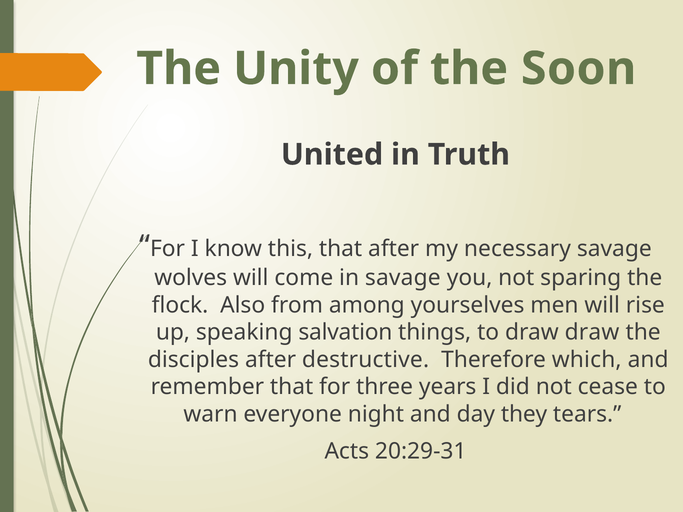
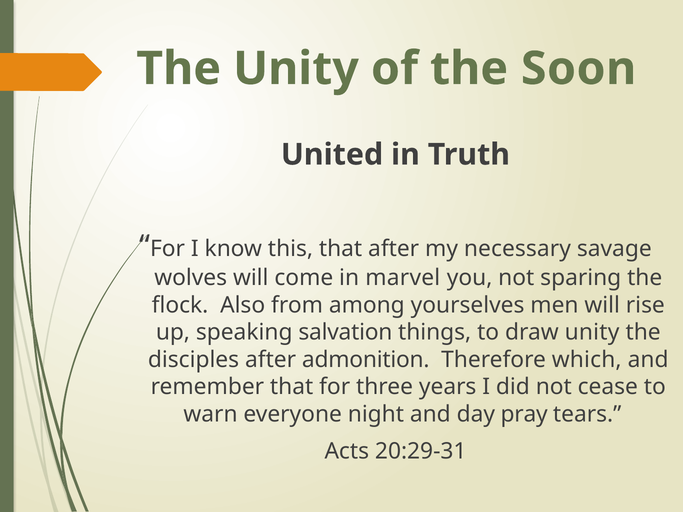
in savage: savage -> marvel (403, 278)
draw draw: draw -> unity (592, 333)
destructive: destructive -> admonition (366, 360)
they: they -> pray (524, 414)
